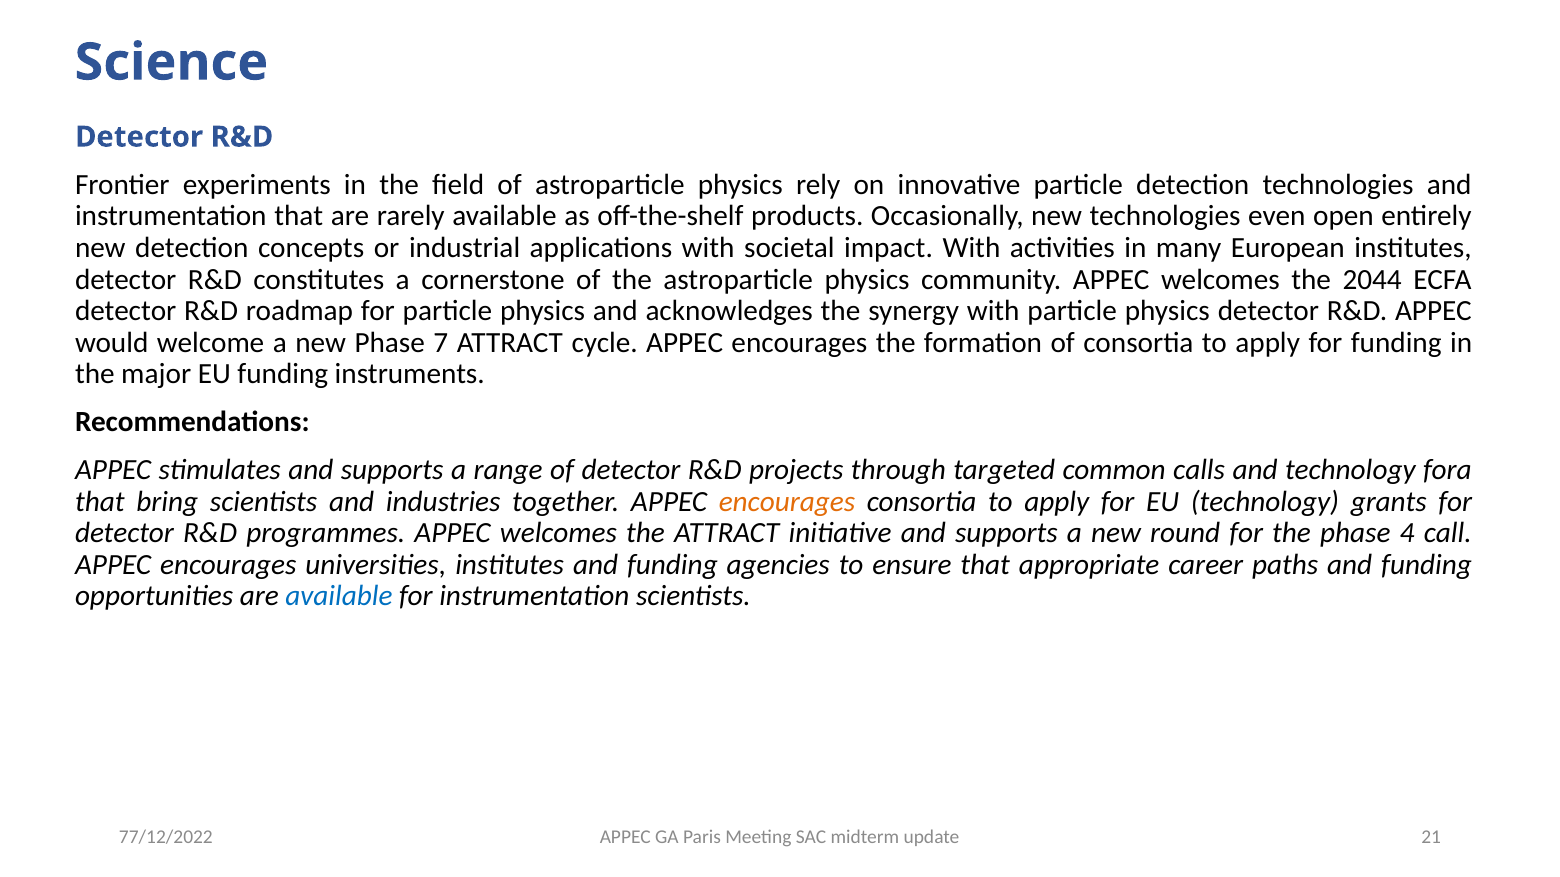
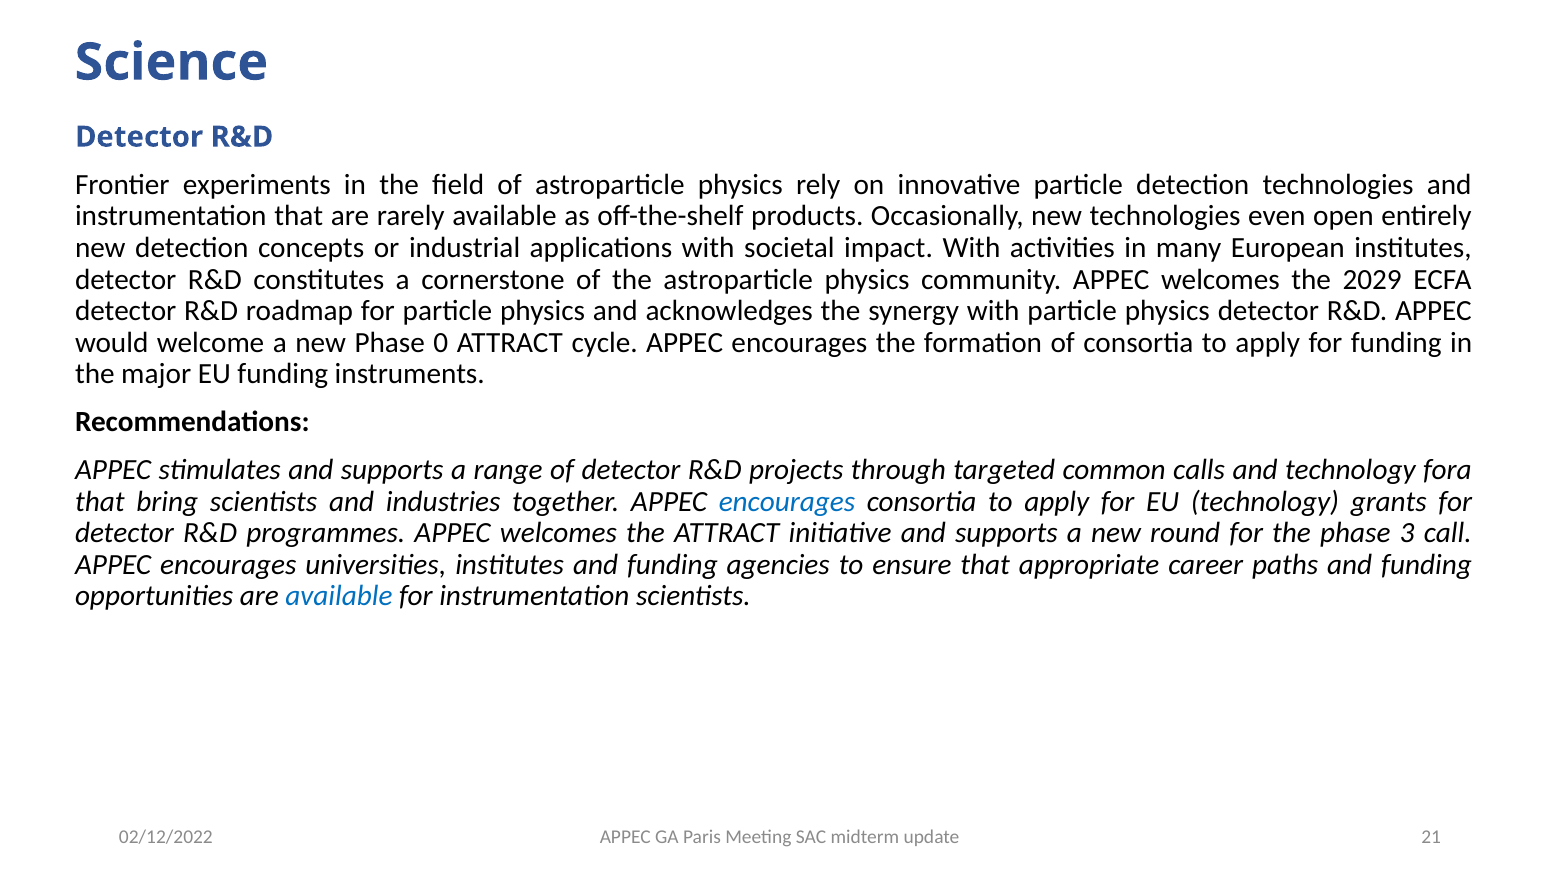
2044: 2044 -> 2029 (1372, 280)
7: 7 -> 0 (441, 343)
encourages colour: orange -> blue (787, 502)
4: 4 -> 3 (1407, 533)
77/12/2022: 77/12/2022 -> 02/12/2022 (166, 838)
